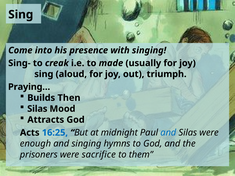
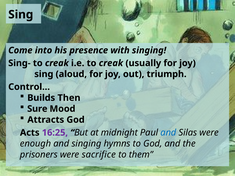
i.e to made: made -> creak (111, 63)
Praying…: Praying… -> Control… (29, 87)
Silas: Silas -> Sure (37, 109)
16:25 colour: blue -> purple (55, 133)
